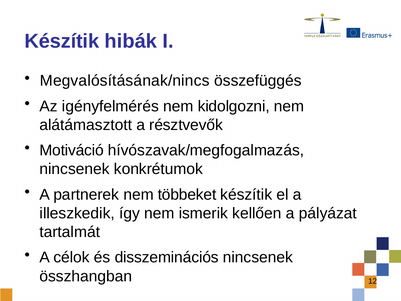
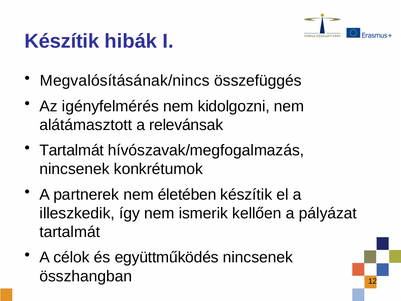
résztvevők: résztvevők -> relevánsak (186, 125)
Motiváció: Motiváció -> Tartalmát (72, 150)
többeket: többeket -> életében (187, 194)
disszeminációs: disszeminációs -> együttműködés (167, 257)
